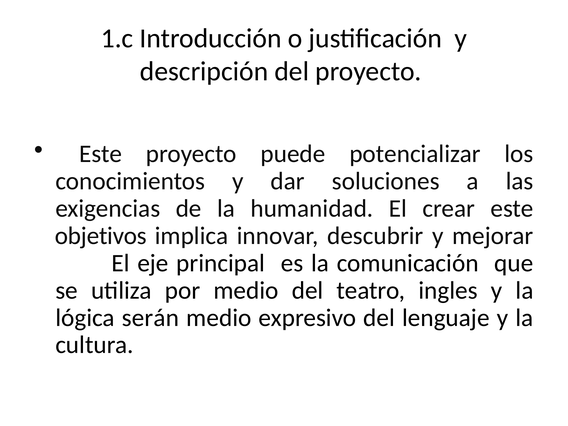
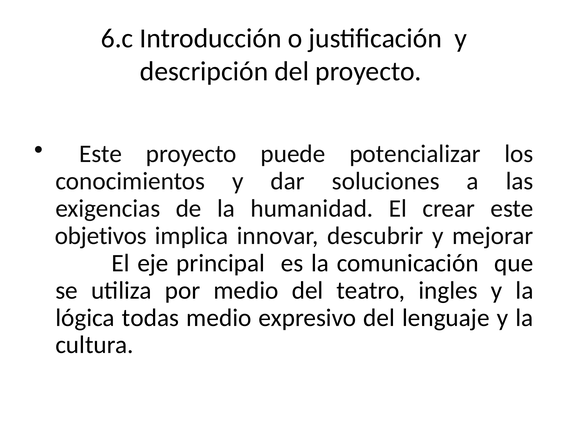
1.c: 1.c -> 6.c (117, 38)
serán: serán -> todas (150, 318)
